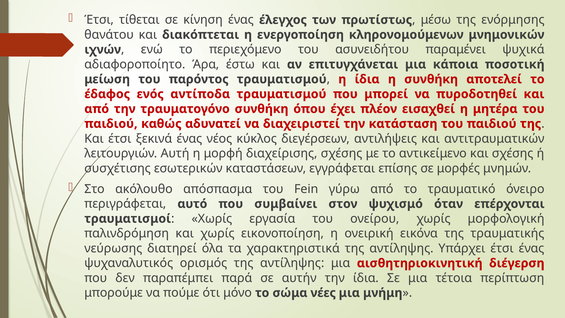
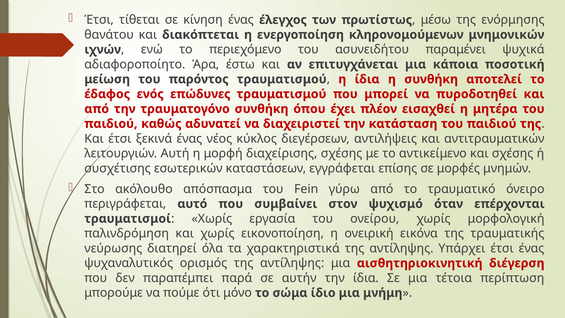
αντίποδα: αντίποδα -> επώδυνες (200, 94)
νέες: νέες -> ίδιο (323, 293)
